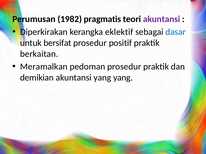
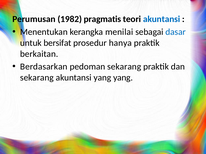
akuntansi colour: purple -> blue (162, 19)
Diperkirakan: Diperkirakan -> Menentukan (44, 32)
eklektif: eklektif -> menilai (119, 32)
positif: positif -> hanya (120, 43)
Meramalkan: Meramalkan -> Berdasarkan (44, 67)
pedoman prosedur: prosedur -> sekarang (124, 67)
demikian: demikian -> sekarang (37, 78)
